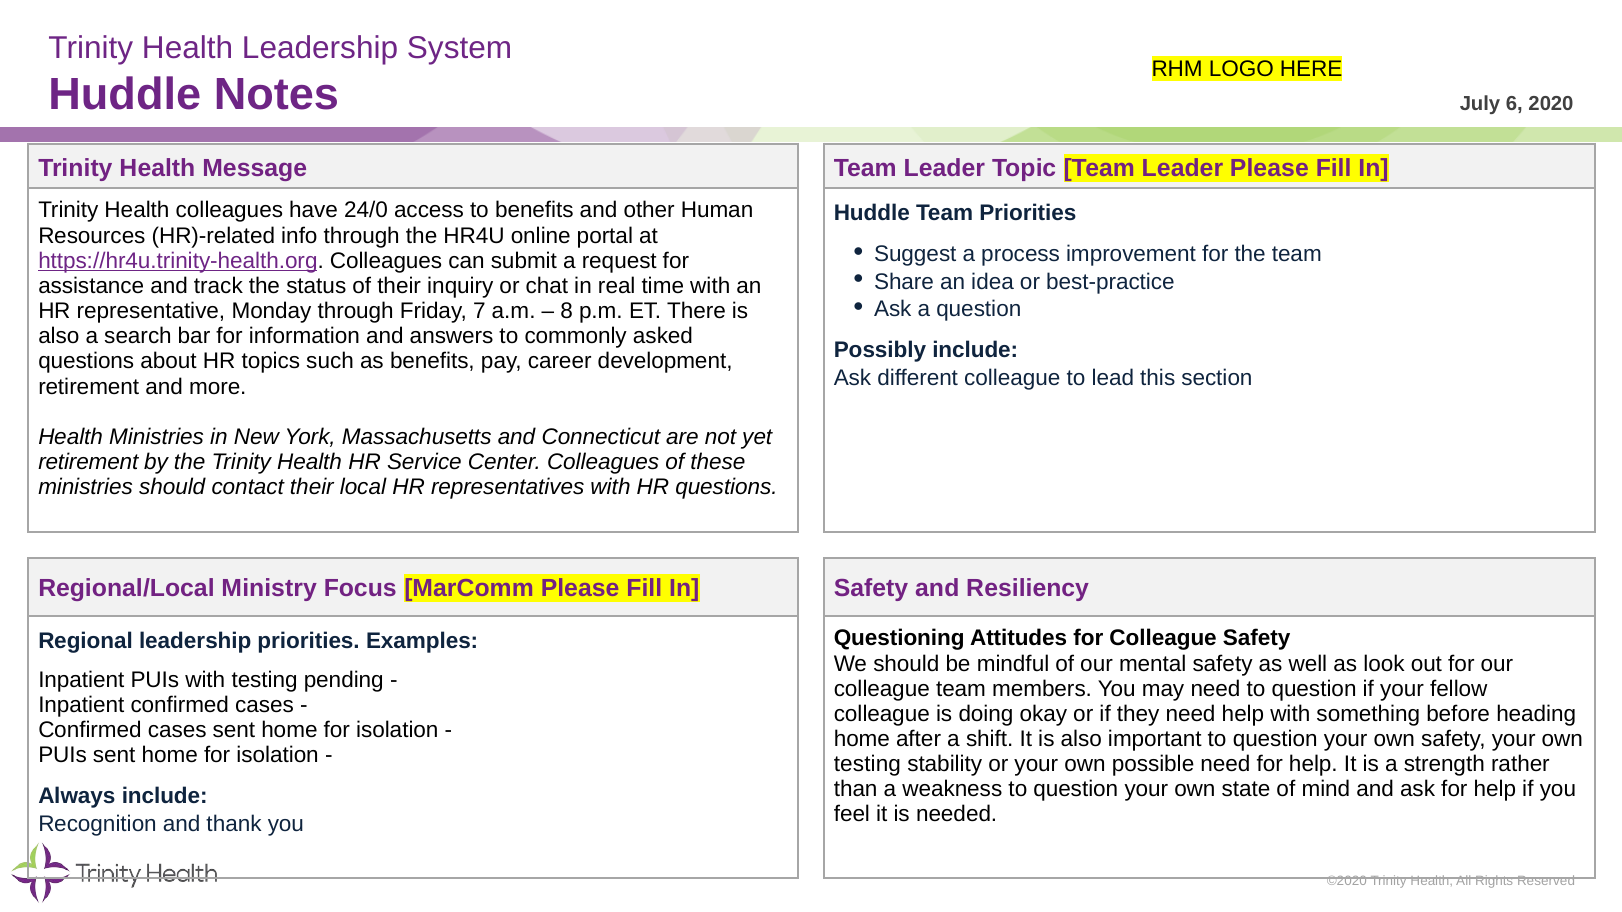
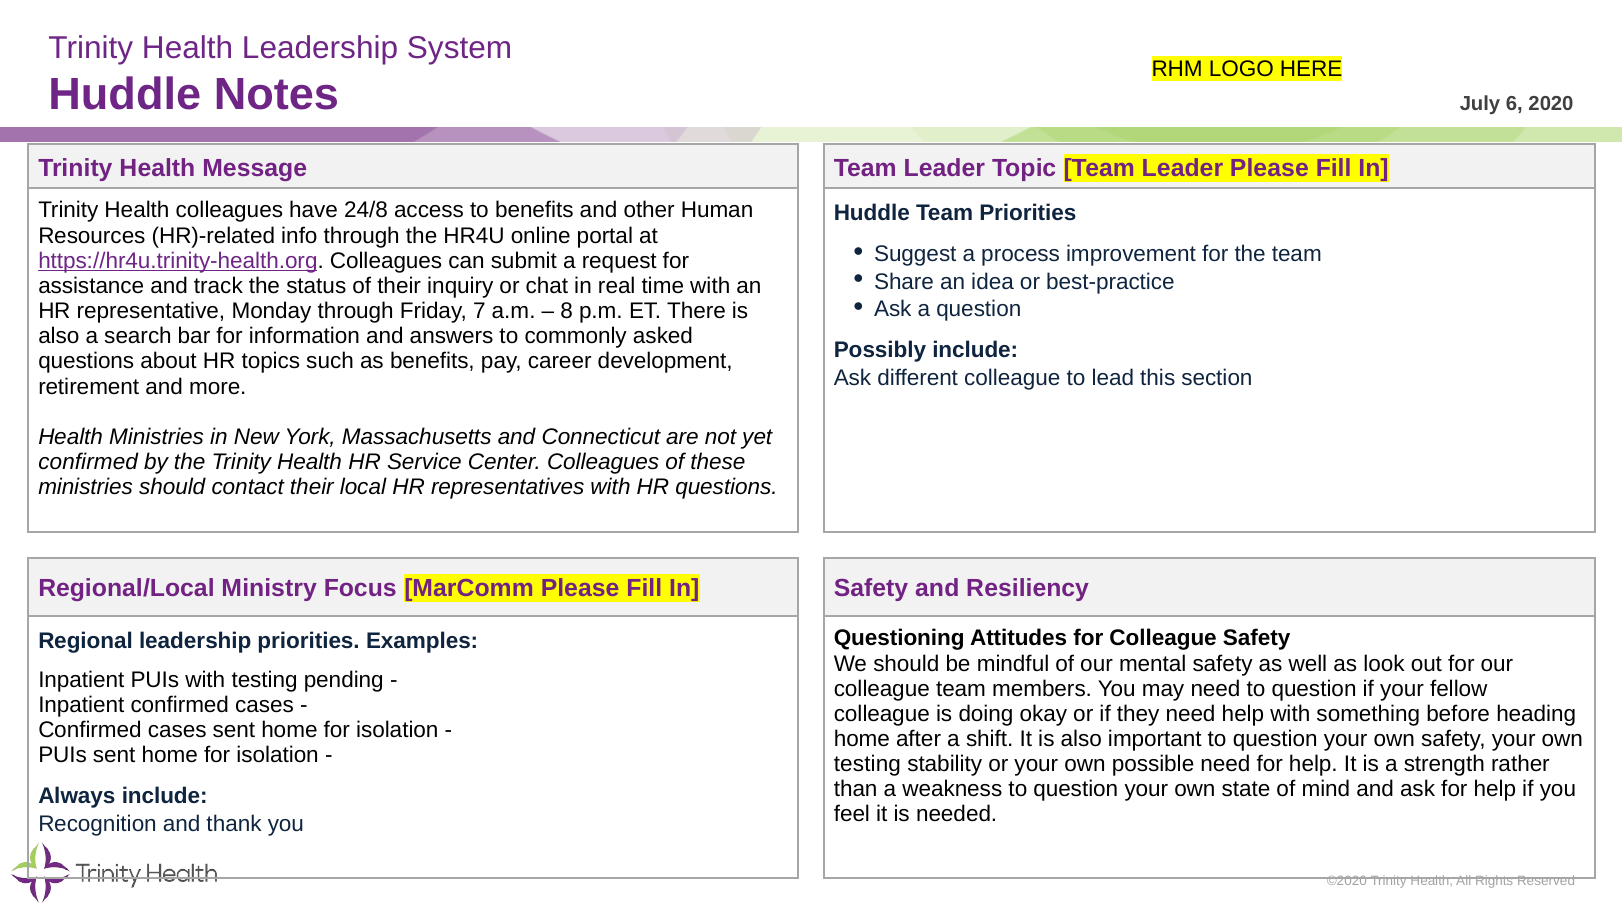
24/0: 24/0 -> 24/8 (366, 211)
retirement: retirement -> confirmed (88, 462)
